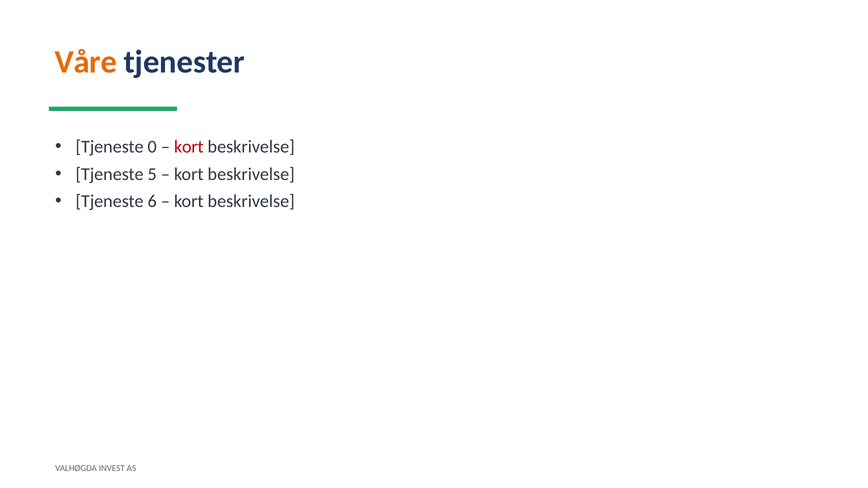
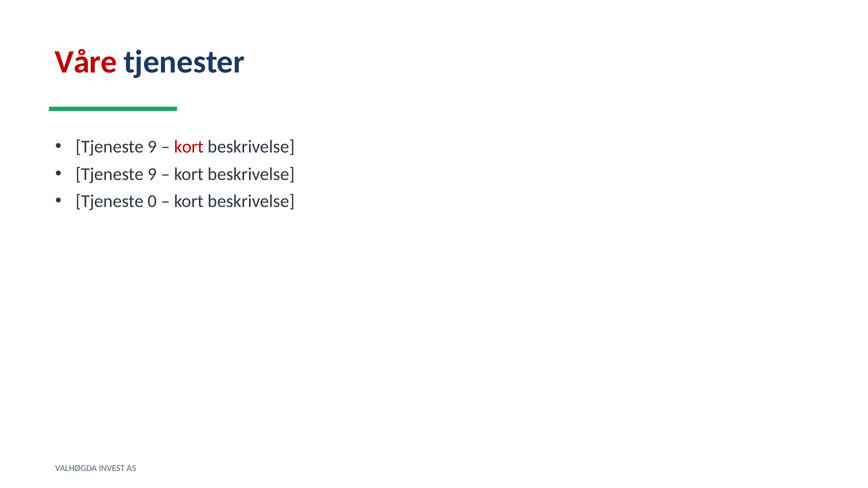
Våre colour: orange -> red (86, 62)
0: 0 -> 9 (152, 147)
5: 5 -> 9 (152, 174)
6: 6 -> 0 (152, 201)
